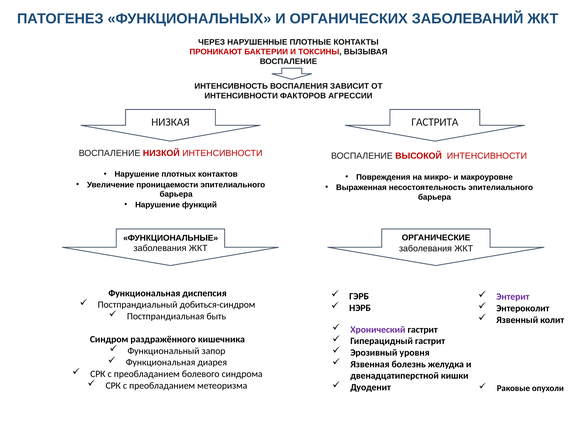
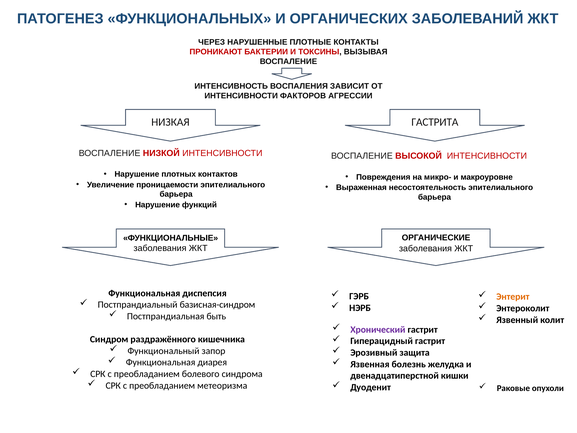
Энтерит colour: purple -> orange (513, 297)
добиться-синдром: добиться-синдром -> базисная-синдром (217, 305)
уровня: уровня -> защита (415, 352)
